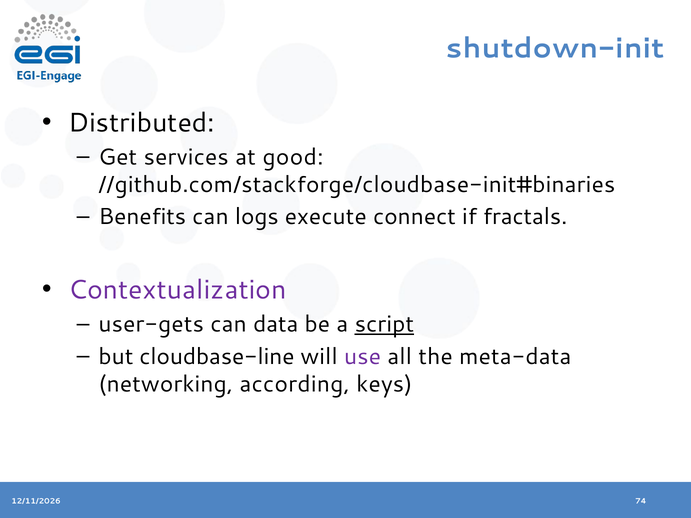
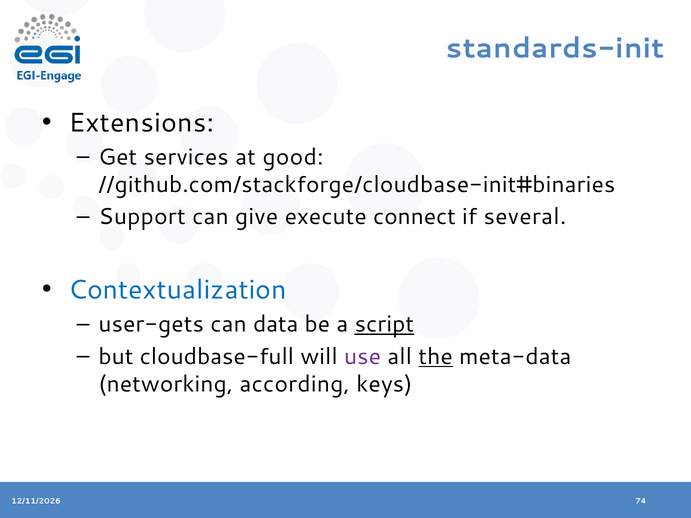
shutdown-init: shutdown-init -> standards-init (555, 48)
Distributed: Distributed -> Extensions (141, 123)
Benefits: Benefits -> Support (142, 217)
logs: logs -> give (257, 217)
fractals: fractals -> several (525, 217)
Contextualization colour: purple -> blue (177, 290)
cloudbase-line: cloudbase-line -> cloudbase-full (217, 357)
the underline: none -> present (436, 357)
